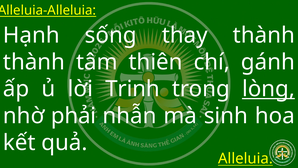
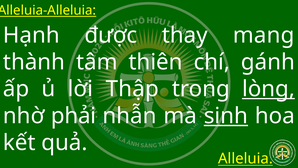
sống: sống -> được (111, 35)
thay thành: thành -> mang (264, 35)
Trinh: Trinh -> Thập (132, 89)
sinh underline: none -> present (226, 116)
